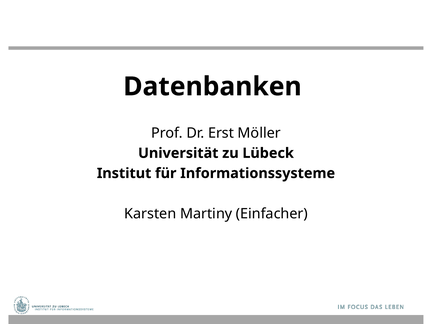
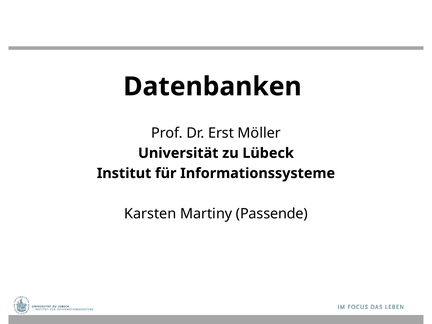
Einfacher: Einfacher -> Passende (272, 214)
